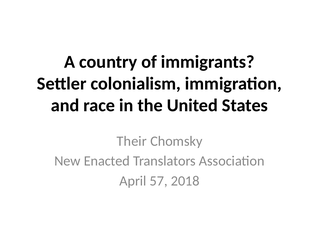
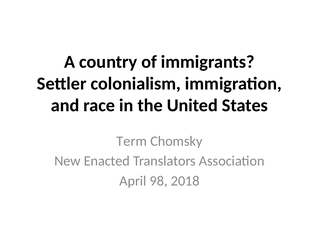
Their: Their -> Term (132, 141)
57: 57 -> 98 (159, 181)
